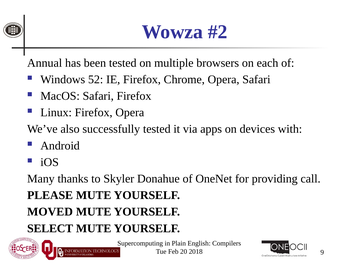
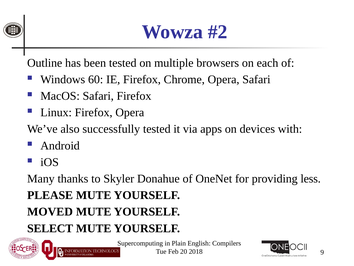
Annual: Annual -> Outline (45, 63)
52: 52 -> 60 (96, 79)
call: call -> less (311, 178)
